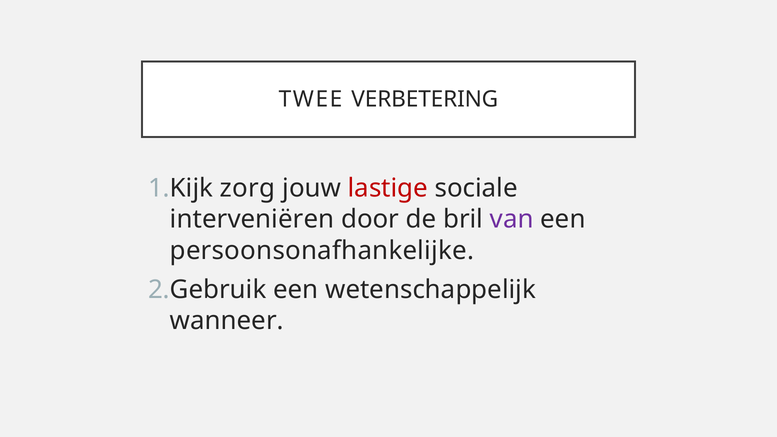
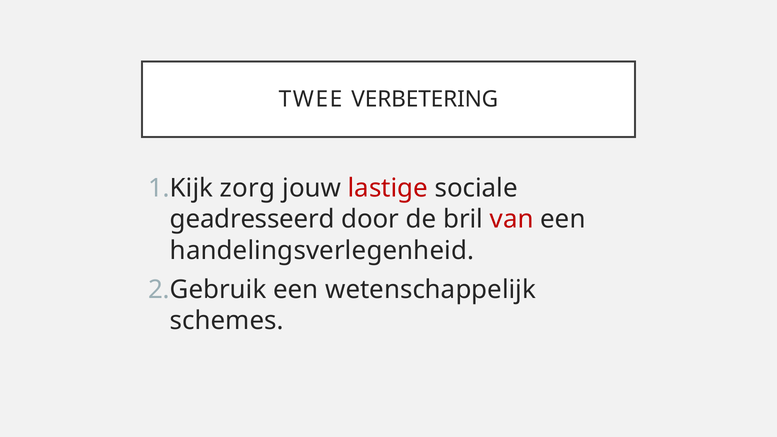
interveniëren: interveniëren -> geadresseerd (252, 219)
van colour: purple -> red (512, 219)
persoonsonafhankelijke: persoonsonafhankelijke -> handelingsverlegenheid (322, 251)
wanneer: wanneer -> schemes (227, 321)
